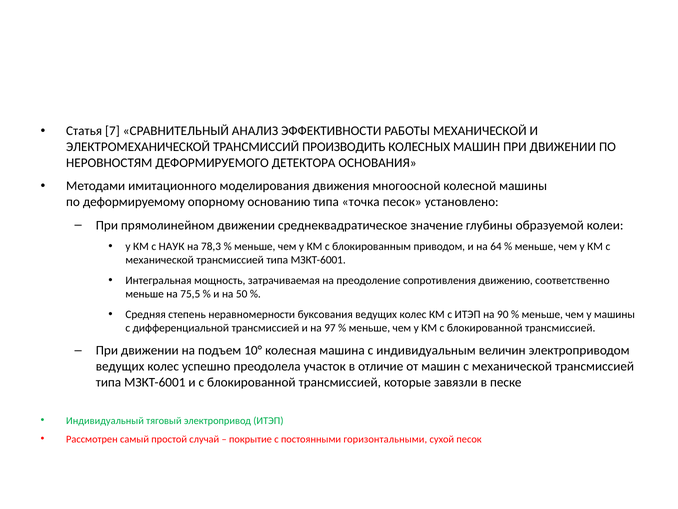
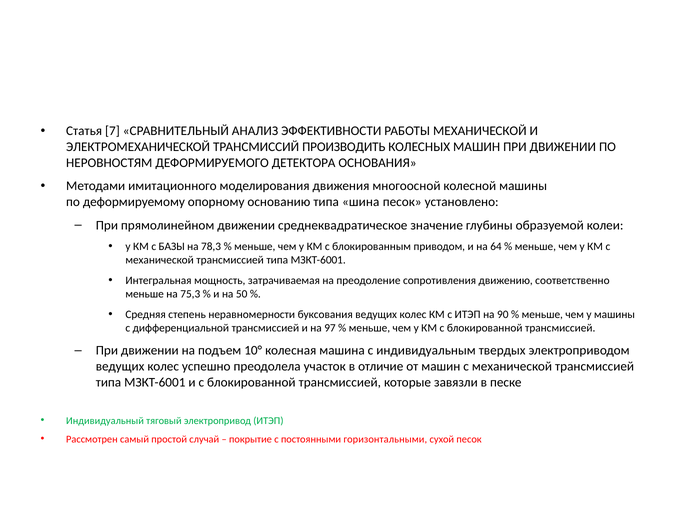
точка: точка -> шина (361, 202)
НАУК: НАУК -> БАЗЫ (172, 246)
75,5: 75,5 -> 75,3 (190, 294)
величин: величин -> твердых (502, 350)
